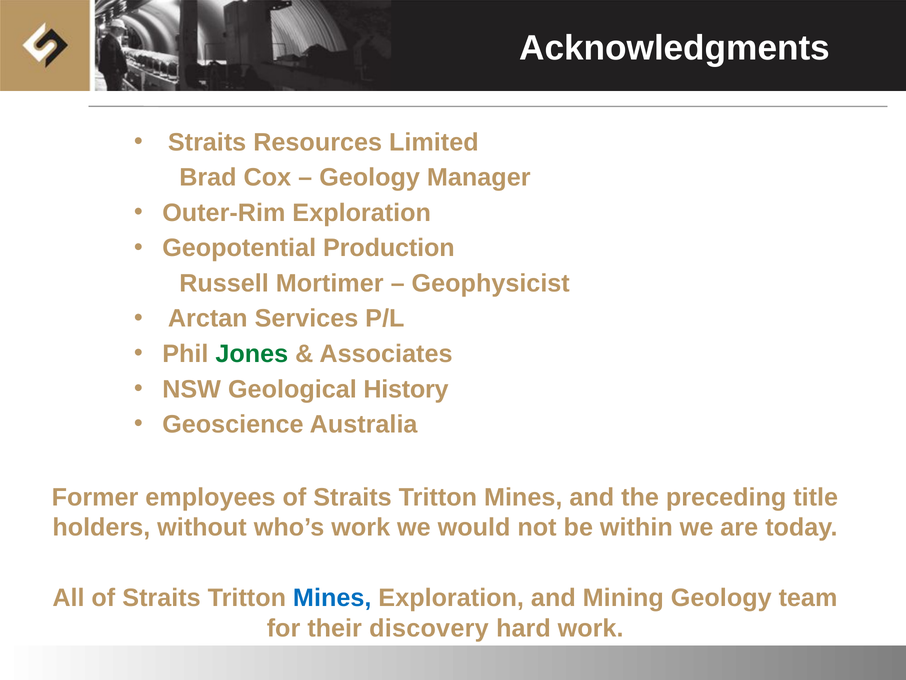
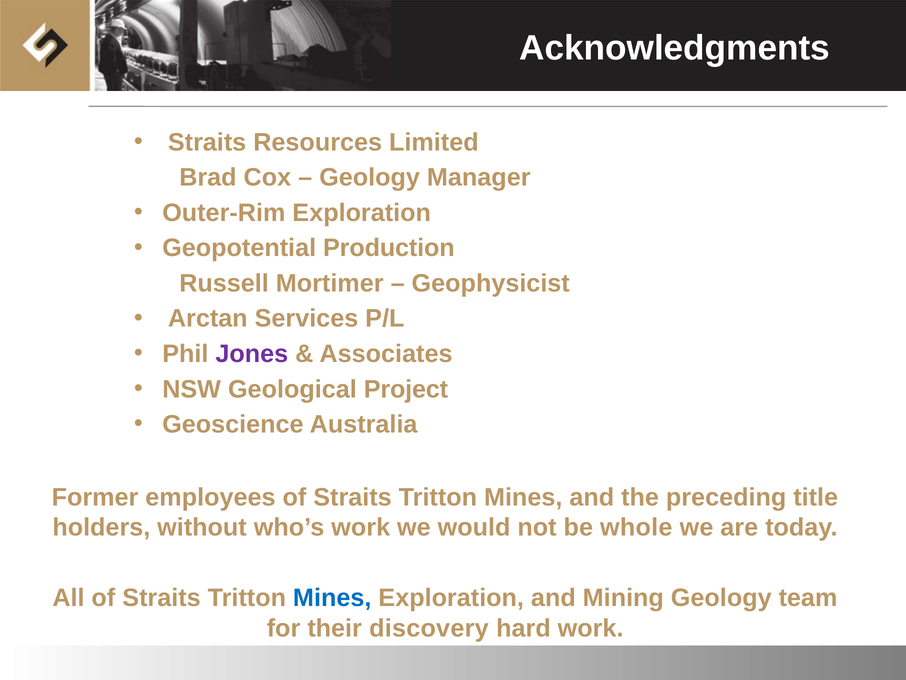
Jones colour: green -> purple (252, 354)
History: History -> Project (406, 389)
within: within -> whole (636, 527)
